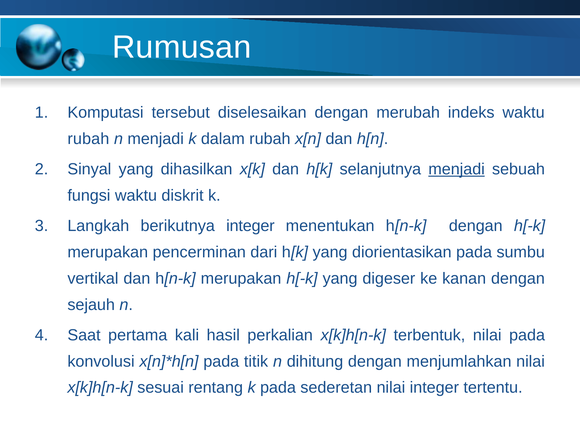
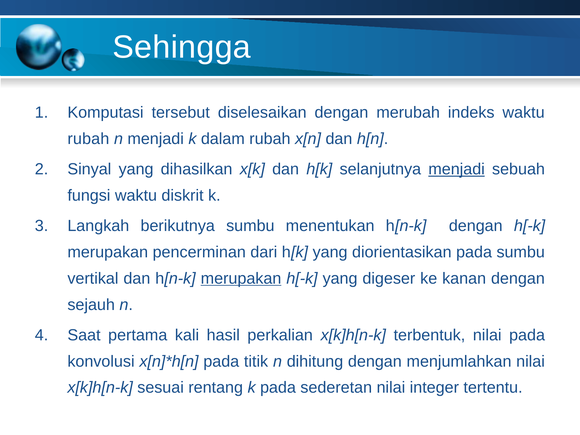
Rumusan: Rumusan -> Sehingga (182, 47)
berikutnya integer: integer -> sumbu (250, 226)
merupakan underline: none -> present (241, 278)
